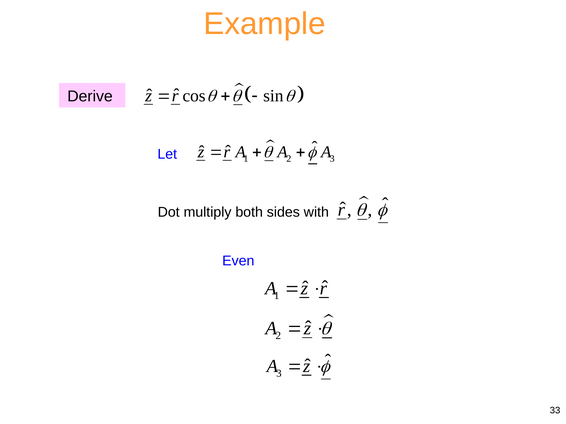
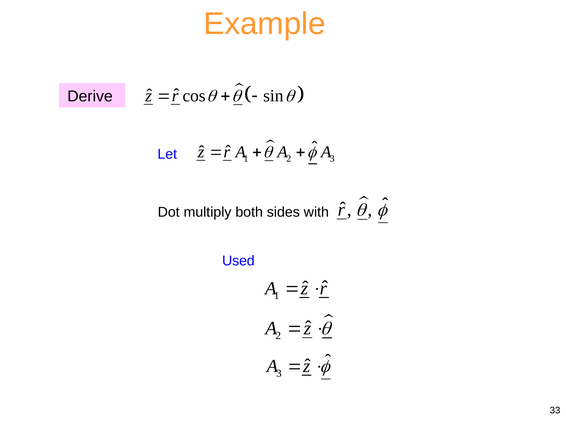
Even: Even -> Used (238, 261)
